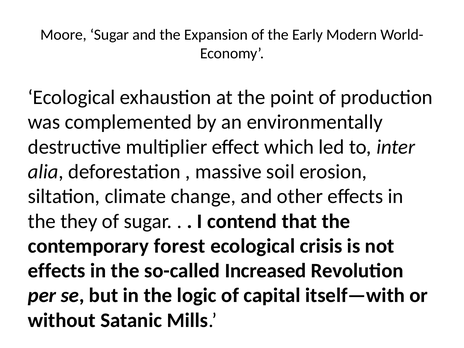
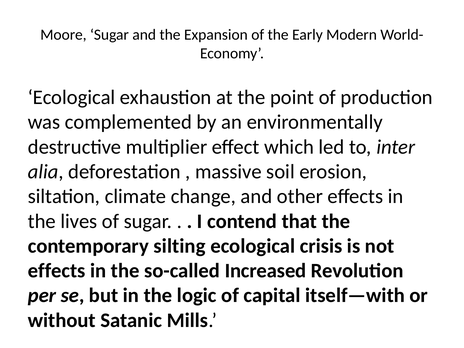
they: they -> lives (79, 221)
forest: forest -> silting (180, 246)
